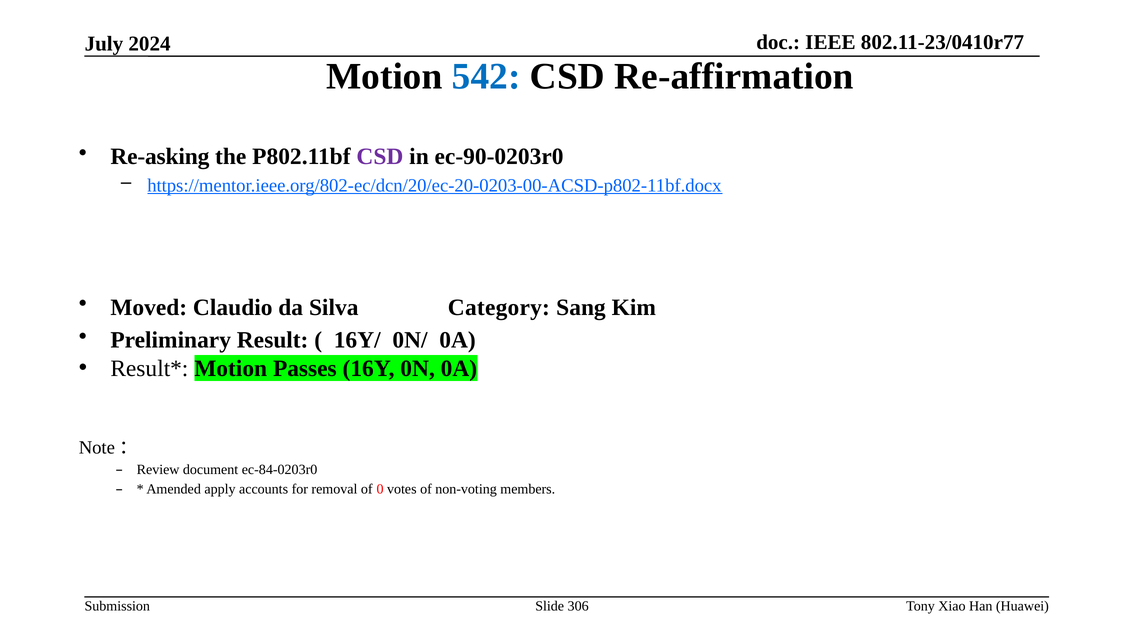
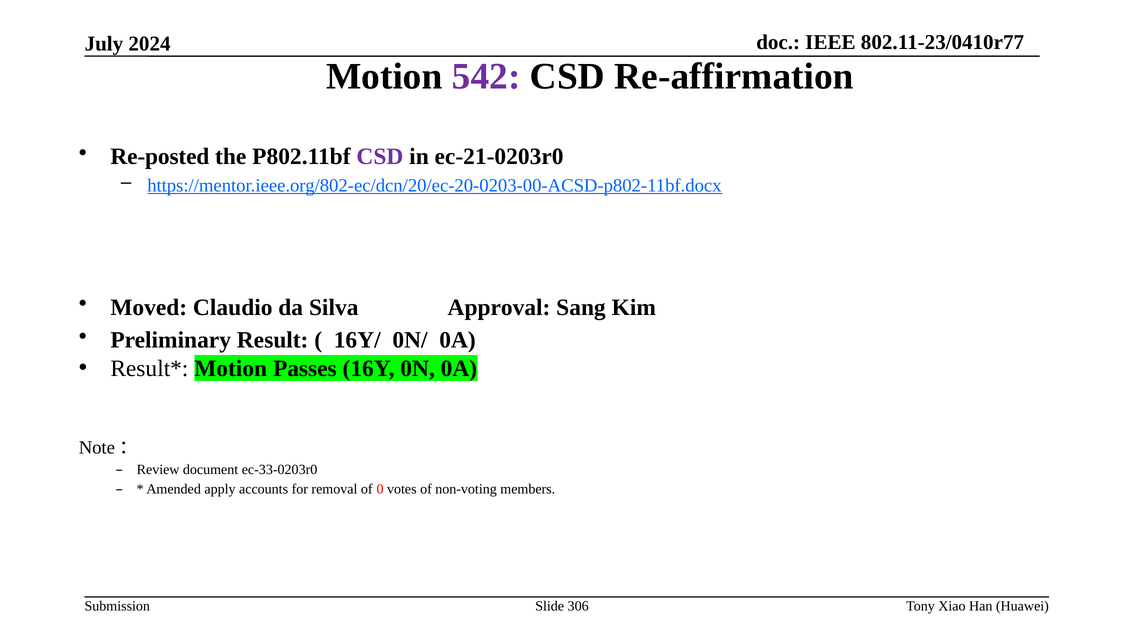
542 colour: blue -> purple (486, 76)
Re-asking: Re-asking -> Re-posted (160, 157)
ec-90-0203r0: ec-90-0203r0 -> ec-21-0203r0 (499, 157)
Category: Category -> Approval (499, 308)
ec-84-0203r0: ec-84-0203r0 -> ec-33-0203r0 (280, 470)
